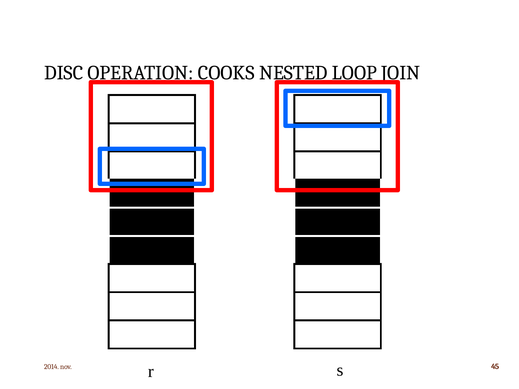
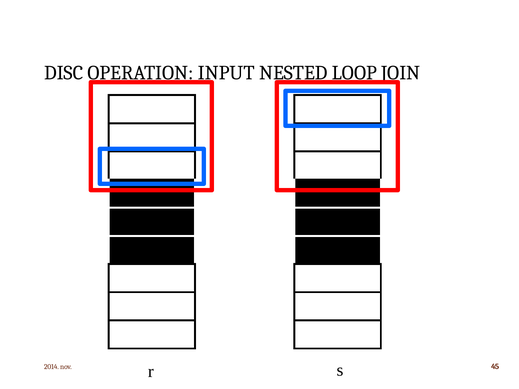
COOKS: COOKS -> INPUT (226, 73)
